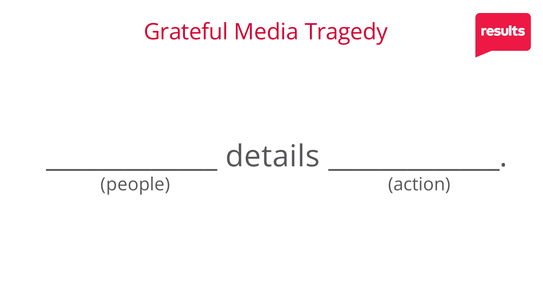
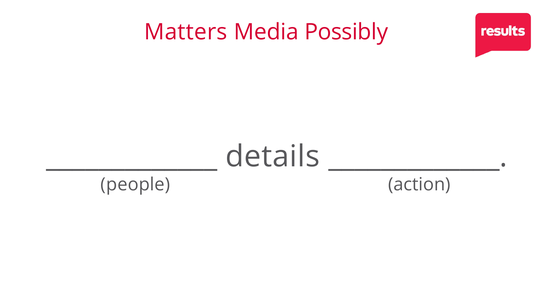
Grateful: Grateful -> Matters (186, 32)
Tragedy: Tragedy -> Possibly (346, 32)
